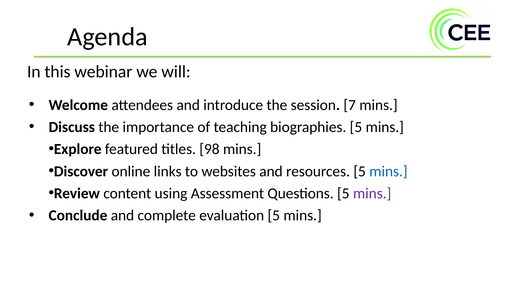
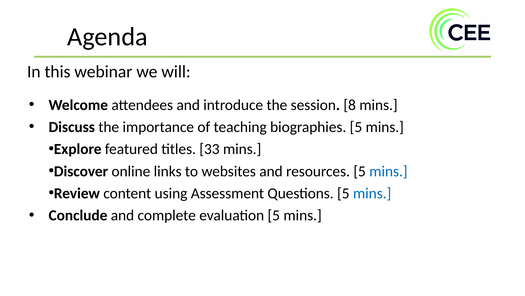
7: 7 -> 8 (350, 105)
98: 98 -> 33 (209, 149)
mins colour: purple -> blue (372, 193)
